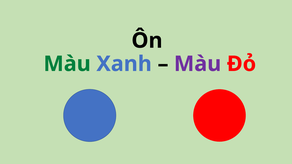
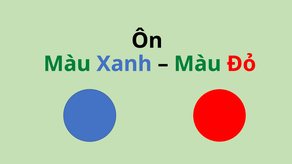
Màu colour: purple -> green (198, 64)
